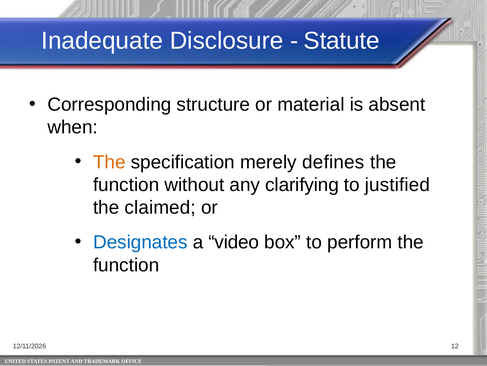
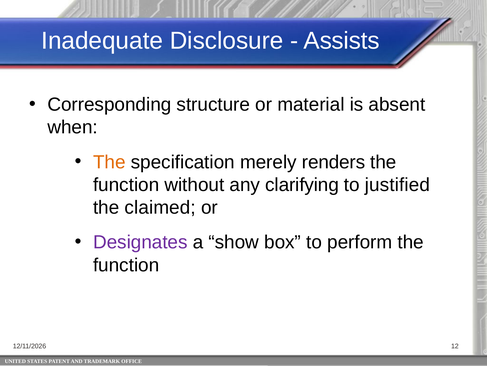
Statute: Statute -> Assists (342, 41)
defines: defines -> renders (334, 162)
Designates colour: blue -> purple (140, 242)
video: video -> show (234, 242)
